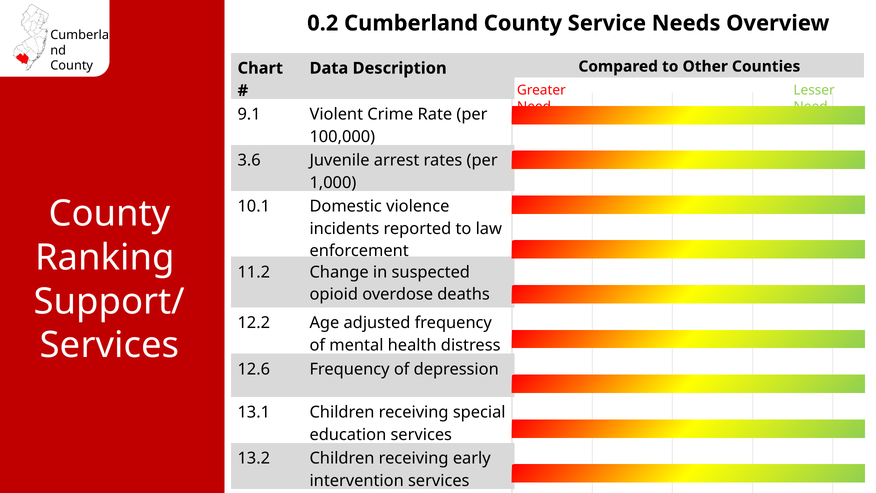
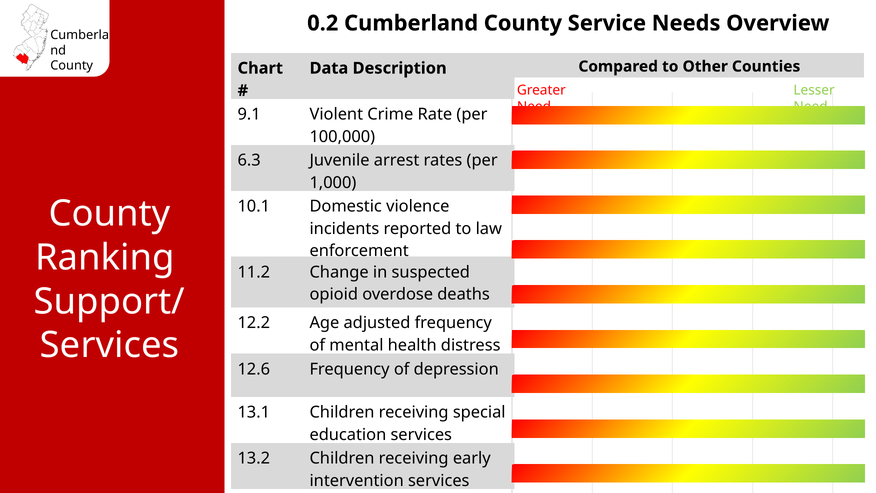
3.6: 3.6 -> 6.3 (249, 160)
